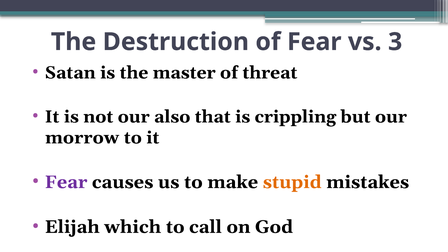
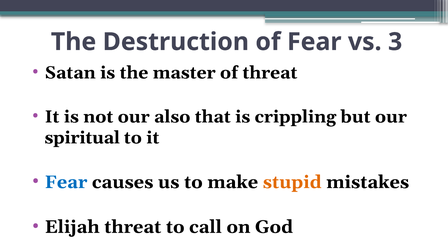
morrow: morrow -> spiritual (82, 138)
Fear colour: purple -> blue (66, 182)
Elijah which: which -> threat (133, 227)
